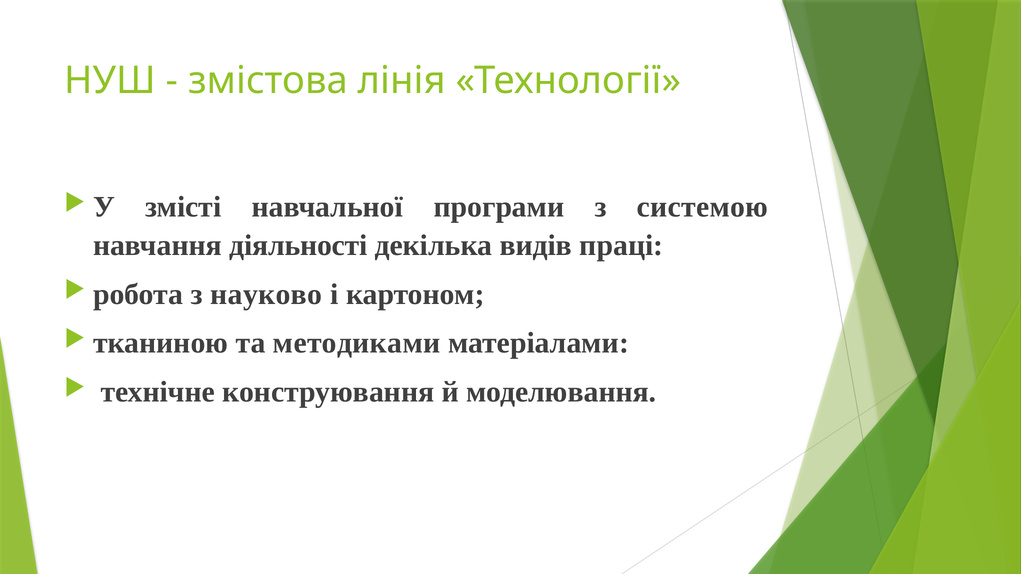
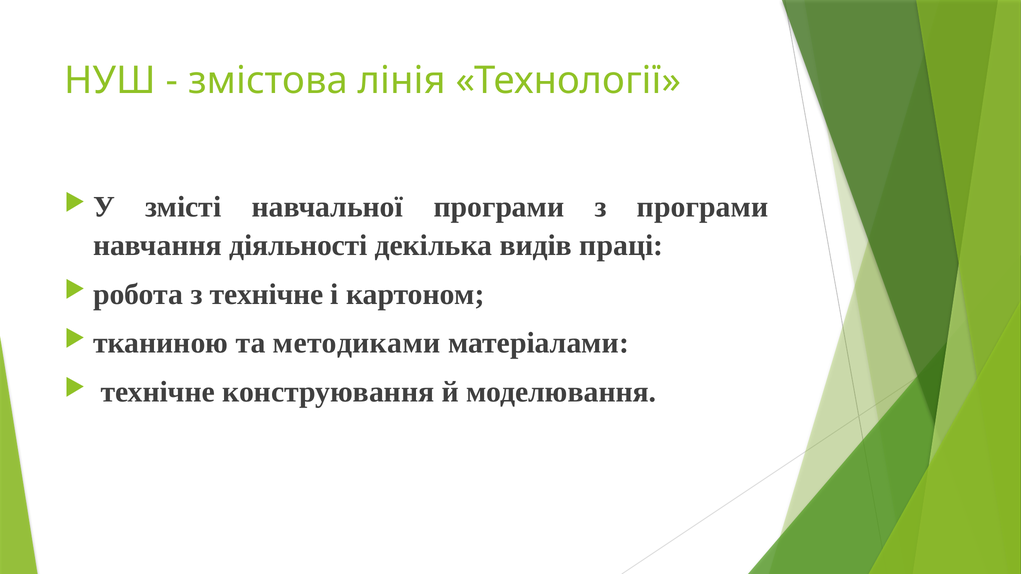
з системою: системою -> програми (703, 207)
з науково: науково -> технічне (267, 294)
